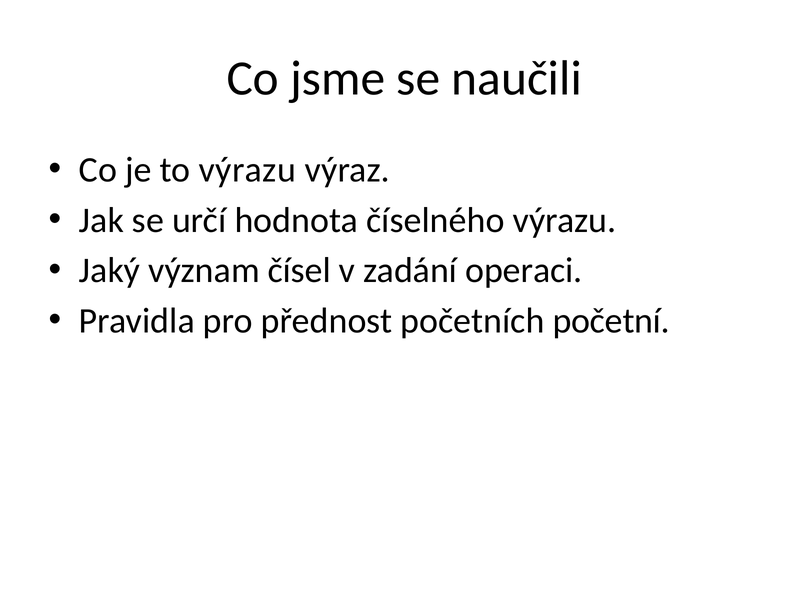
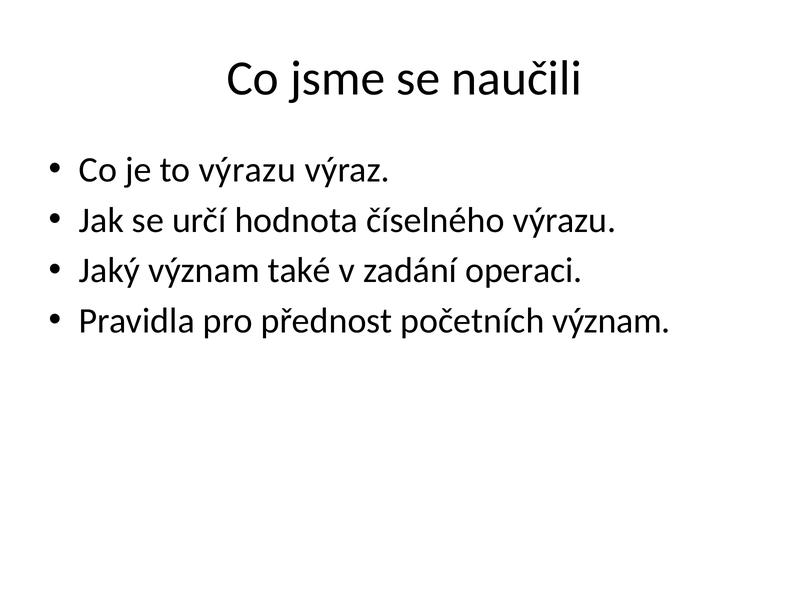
čísel: čísel -> také (299, 270)
početních početní: početní -> význam (611, 321)
